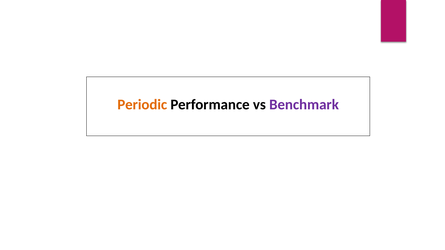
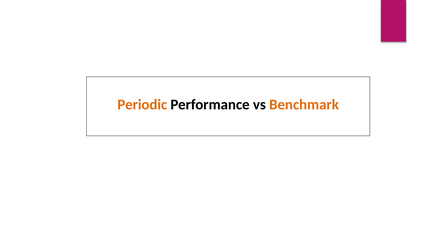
Benchmark colour: purple -> orange (304, 105)
